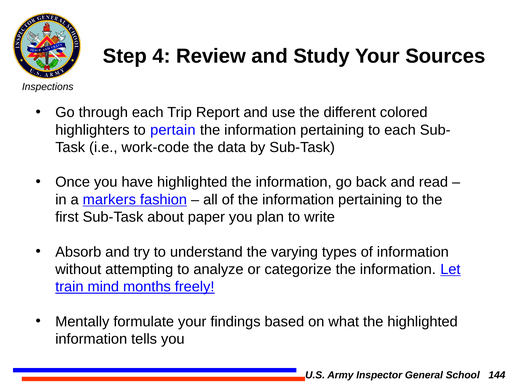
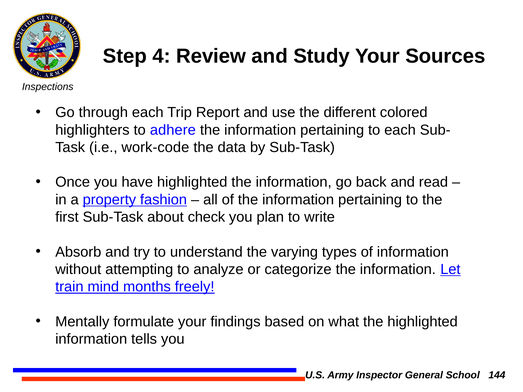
pertain: pertain -> adhere (173, 130)
markers: markers -> property (109, 200)
paper: paper -> check (206, 217)
